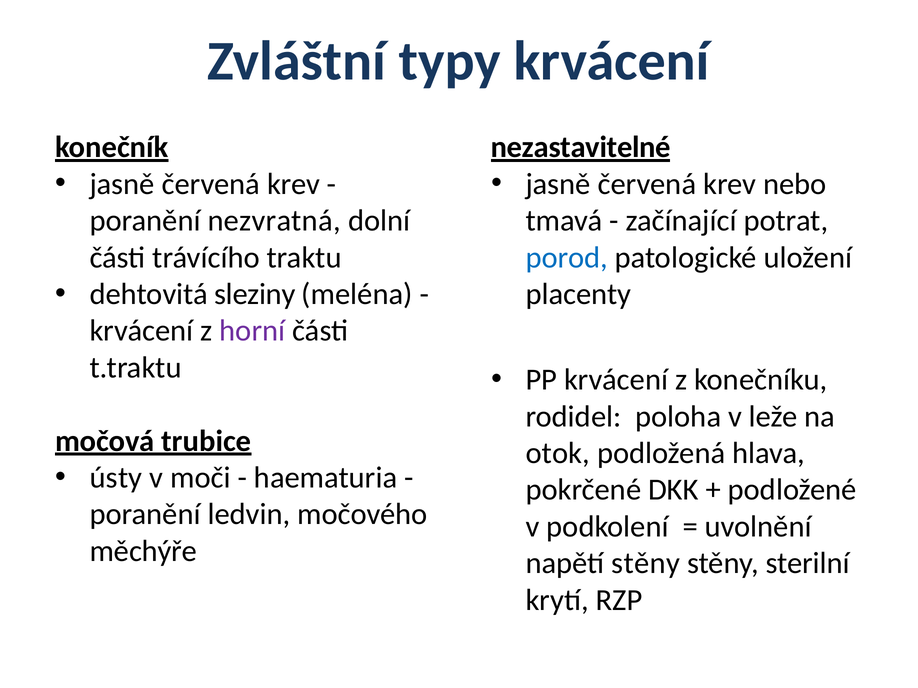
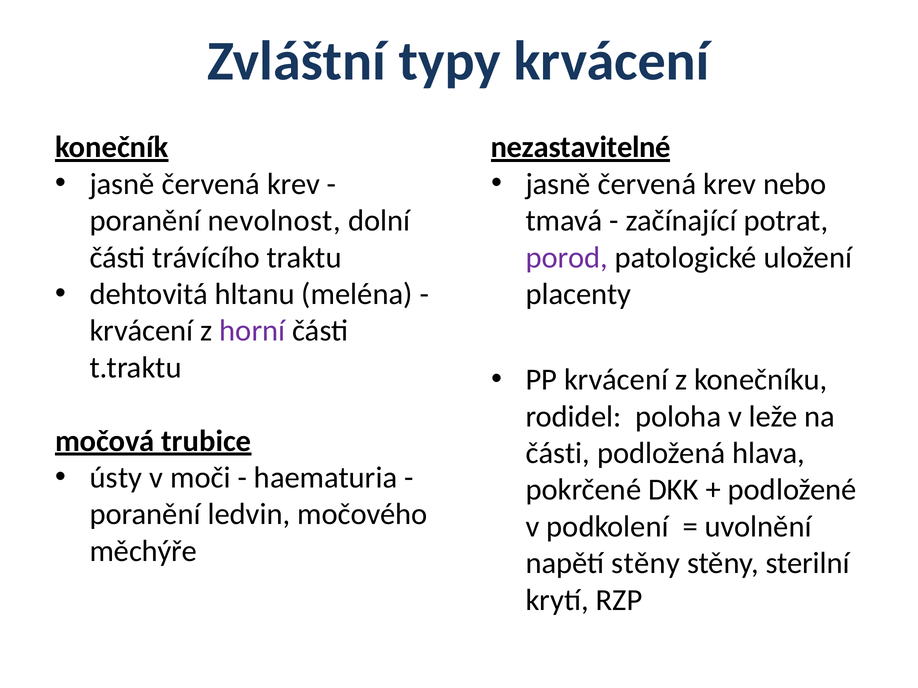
nezvratná: nezvratná -> nevolnost (274, 221)
porod colour: blue -> purple (567, 258)
sleziny: sleziny -> hltanu (255, 294)
otok: otok -> části (558, 453)
